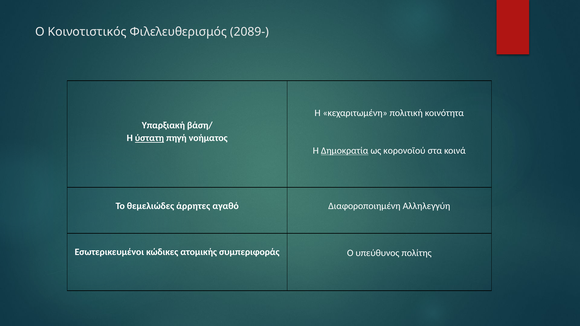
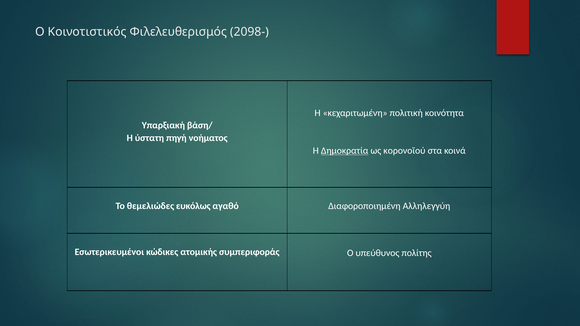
2089-: 2089- -> 2098- (249, 32)
ύστατη underline: present -> none (149, 138)
άρρητες: άρρητες -> ευκόλως (193, 206)
